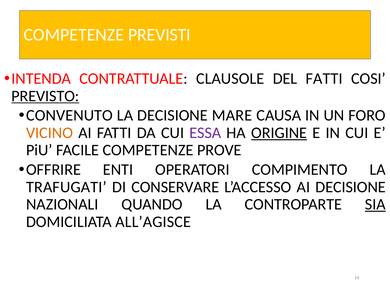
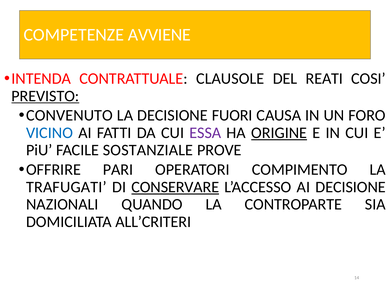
PREVISTI: PREVISTI -> AVVIENE (159, 35)
DEL FATTI: FATTI -> REATI (324, 79)
MARE: MARE -> FUORI (232, 116)
VICINO colour: orange -> blue (50, 133)
FACILE COMPETENZE: COMPETENZE -> SOSTANZIALE (148, 150)
ENTI: ENTI -> PARI (118, 170)
CONSERVARE underline: none -> present (175, 187)
SIA underline: present -> none (375, 205)
ALL’AGISCE: ALL’AGISCE -> ALL’CRITERI (153, 222)
